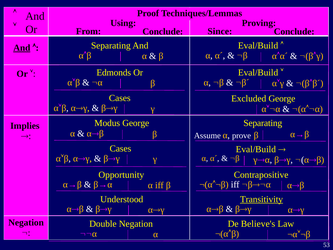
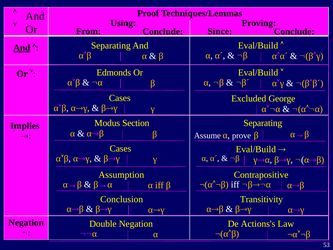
Modus George: George -> Section (136, 123)
Opportunity: Opportunity -> Assumption (121, 175)
Understood: Understood -> Conclusion (122, 199)
Transitivity underline: present -> none (262, 199)
Believe's: Believe's -> Actions's (258, 224)
